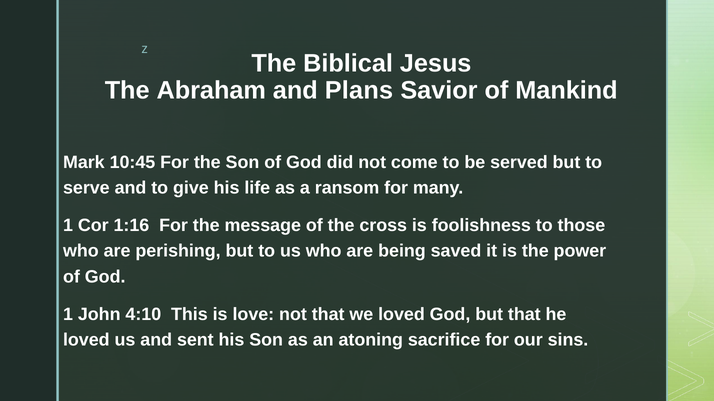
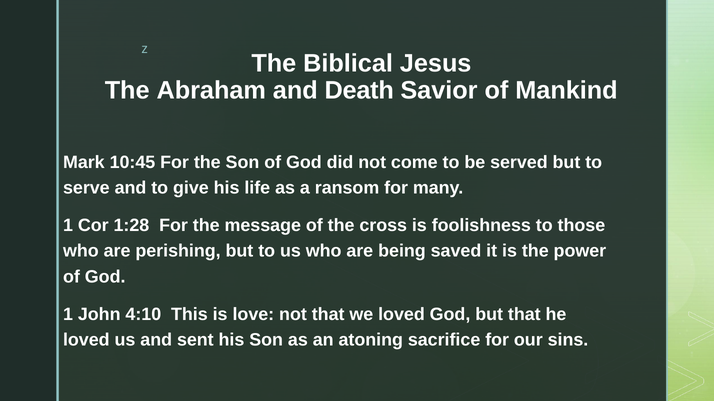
Plans: Plans -> Death (359, 91)
1:16: 1:16 -> 1:28 (131, 226)
